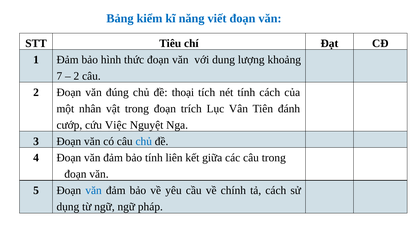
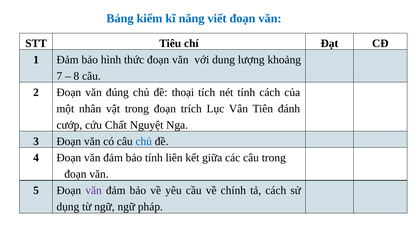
2: 2 -> 8 (76, 76)
Việc: Việc -> Chất (116, 125)
văn colour: blue -> purple (94, 191)
